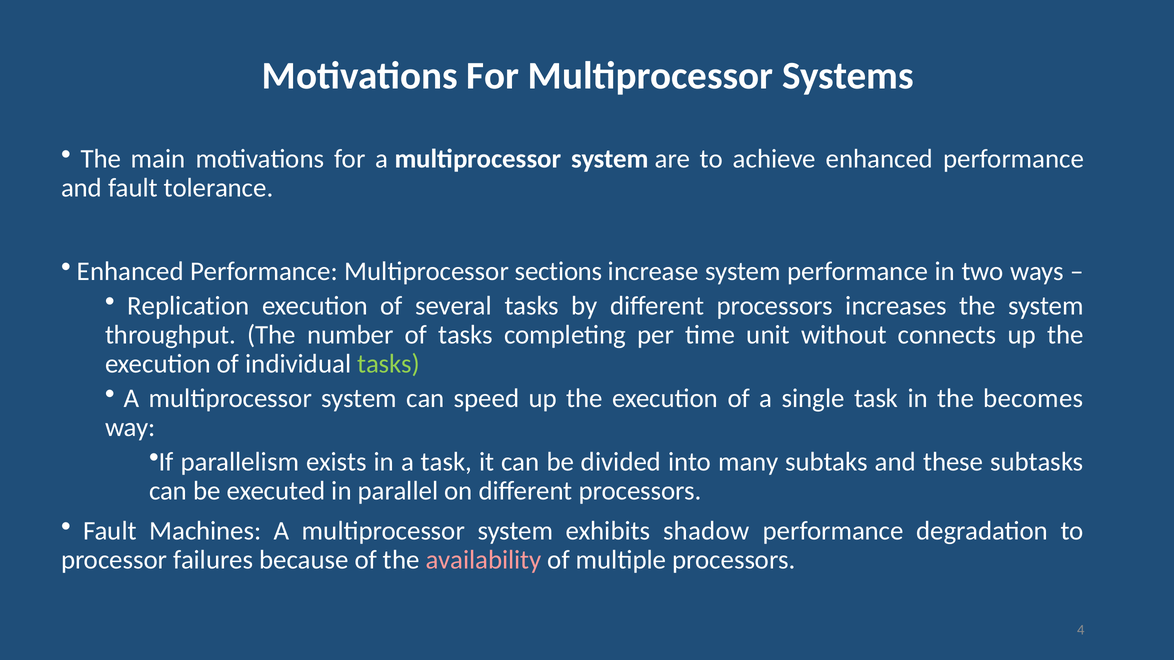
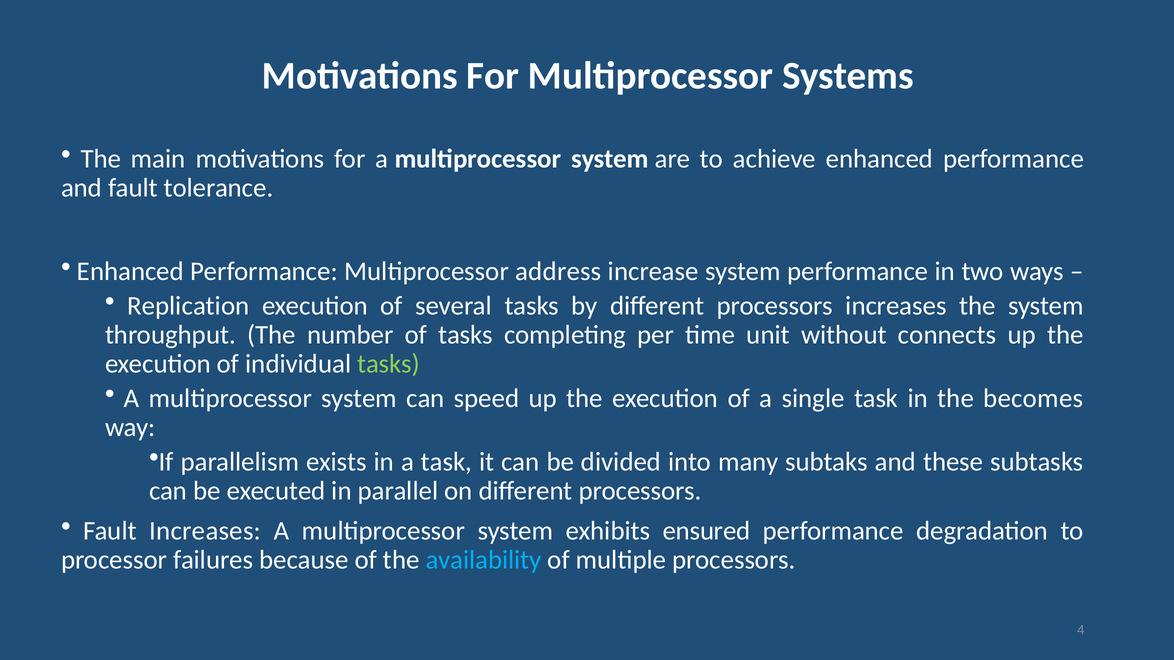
sections: sections -> address (558, 271)
Fault Machines: Machines -> Increases (205, 531)
shadow: shadow -> ensured (707, 531)
availability colour: pink -> light blue (484, 560)
